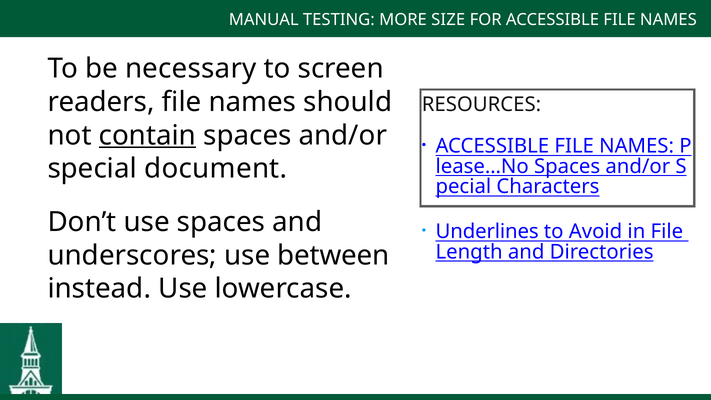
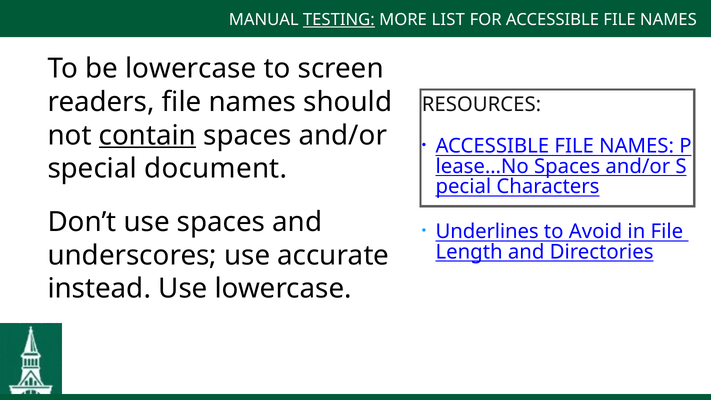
TESTING underline: none -> present (339, 20)
SIZE: SIZE -> LIST (448, 20)
be necessary: necessary -> lowercase (191, 69)
between: between -> accurate (333, 255)
